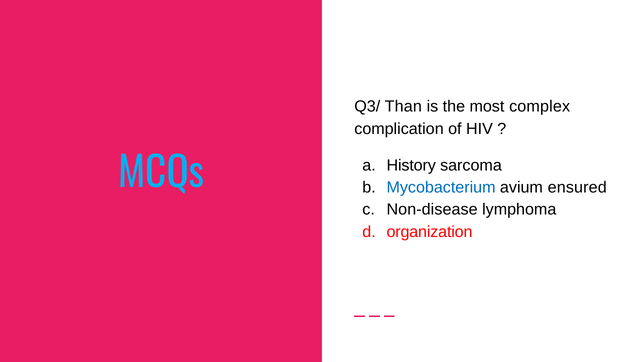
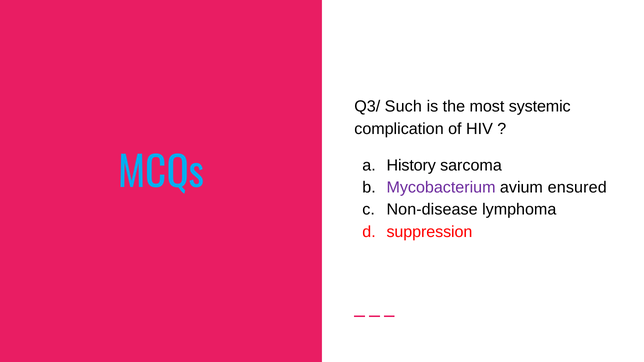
Than: Than -> Such (403, 107)
complex: complex -> systemic (540, 107)
Mycobacterium colour: blue -> purple (441, 188)
organization: organization -> suppression (429, 232)
